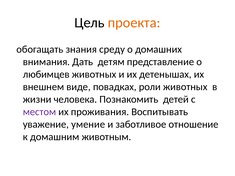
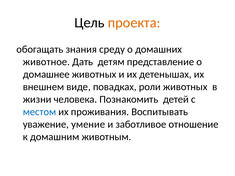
внимания: внимания -> животное (46, 62)
любимцев: любимцев -> домашнее (46, 74)
местом colour: purple -> blue (40, 112)
